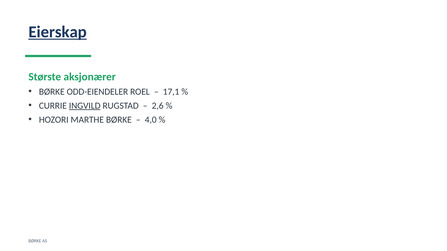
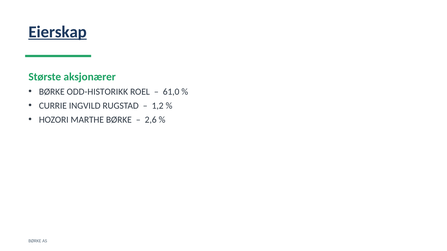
ODD-EIENDELER: ODD-EIENDELER -> ODD-HISTORIKK (97, 92)
17,1: 17,1 -> 61,0 (171, 92)
INGVILD underline: present -> none (85, 106)
2,6: 2,6 -> 1,2 (158, 106)
4,0: 4,0 -> 2,6 (151, 120)
